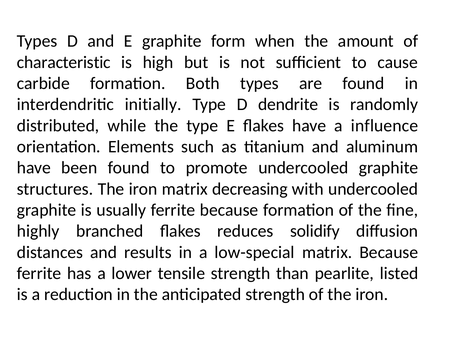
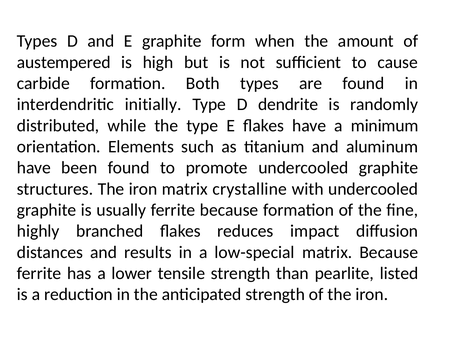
characteristic: characteristic -> austempered (64, 62)
influence: influence -> minimum (385, 126)
decreasing: decreasing -> crystalline (250, 189)
solidify: solidify -> impact (315, 231)
